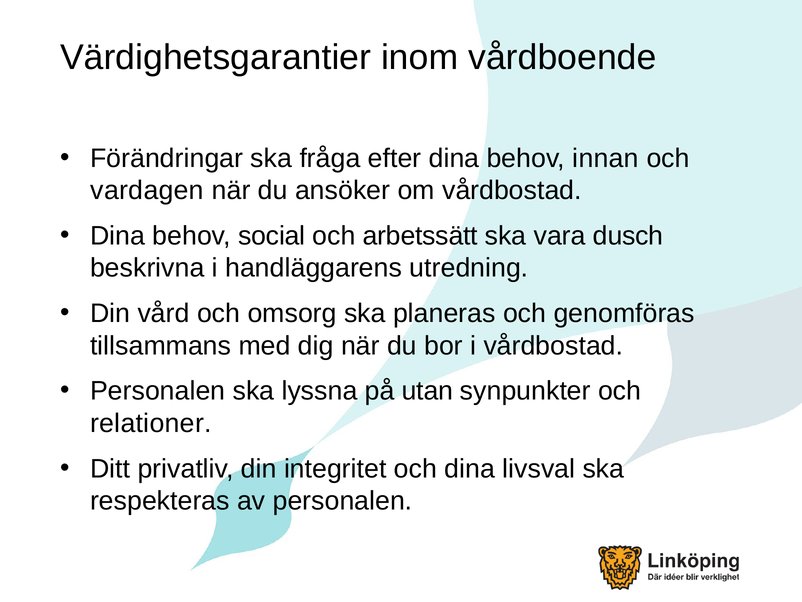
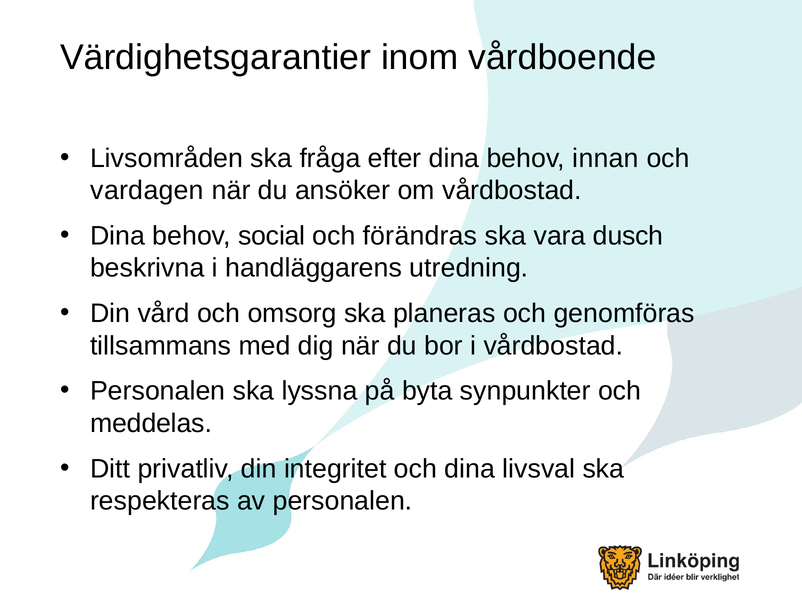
Förändringar: Förändringar -> Livsområden (167, 158)
arbetssätt: arbetssätt -> förändras (420, 236)
utan: utan -> byta (427, 391)
relationer: relationer -> meddelas (151, 423)
